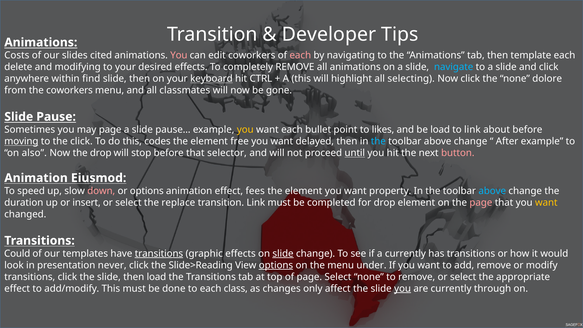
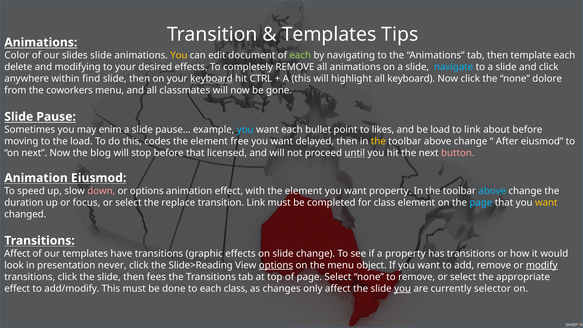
Developer: Developer -> Templates (329, 34)
Costs: Costs -> Color (17, 55)
slides cited: cited -> slide (101, 55)
You colour: pink -> yellow (179, 55)
edit coworkers: coworkers -> document (252, 55)
each colour: pink -> light green (300, 55)
all selecting: selecting -> keyboard (411, 79)
may page: page -> enim (110, 130)
you colour: yellow -> light blue (245, 130)
moving underline: present -> none (21, 141)
the click: click -> load (81, 141)
the colour: light blue -> yellow (378, 141)
After example: example -> eiusmod (542, 141)
on also: also -> next (34, 153)
the drop: drop -> blog (101, 153)
selector: selector -> licensed (227, 153)
fees: fees -> with (255, 191)
insert: insert -> focus (86, 203)
for drop: drop -> class (385, 203)
page colour: pink -> light blue (481, 203)
Could: Could -> Affect (17, 254)
transitions underline: present -> none (159, 254)
slide underline: present -> none (283, 254)
a currently: currently -> property (405, 254)
under: under -> object (372, 265)
modify underline: none -> present (542, 265)
then load: load -> fees (156, 277)
through: through -> selector (492, 288)
